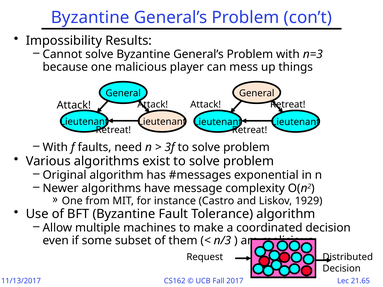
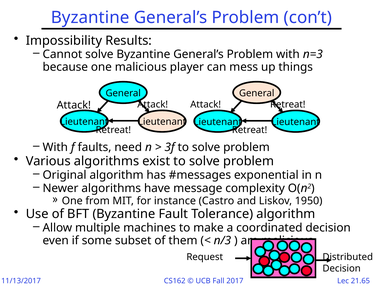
1929: 1929 -> 1950 (309, 201)
